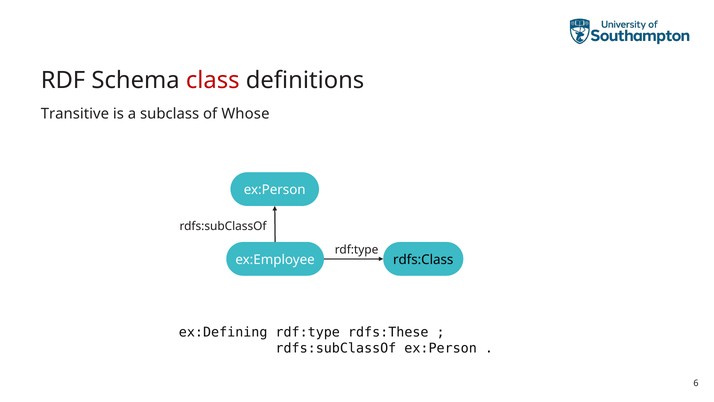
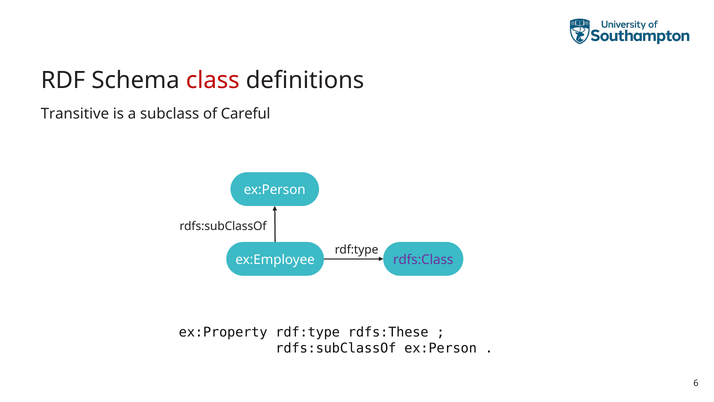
Whose: Whose -> Careful (246, 114)
rdfs:Class colour: black -> purple (423, 260)
ex:Defining: ex:Defining -> ex:Property (223, 332)
